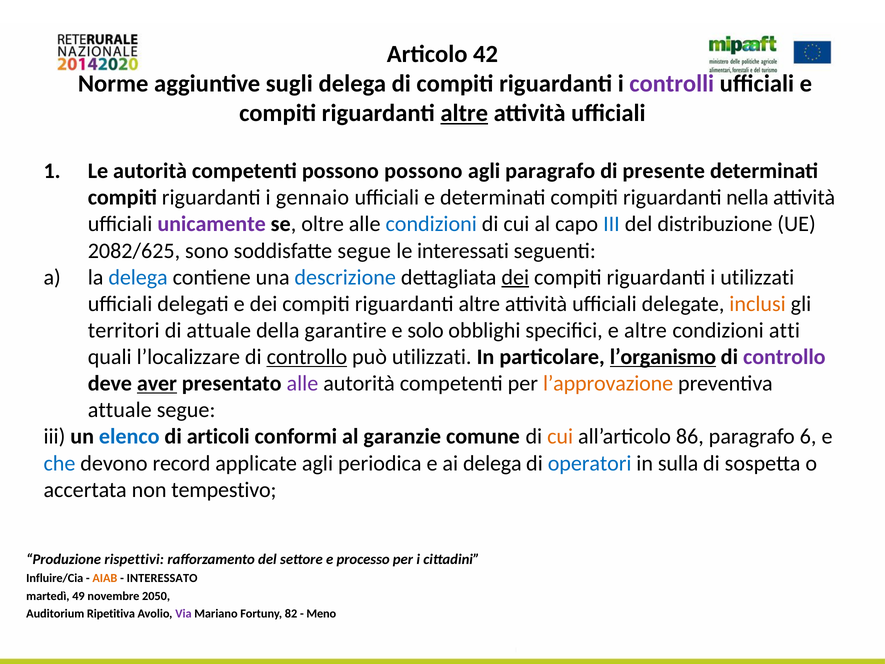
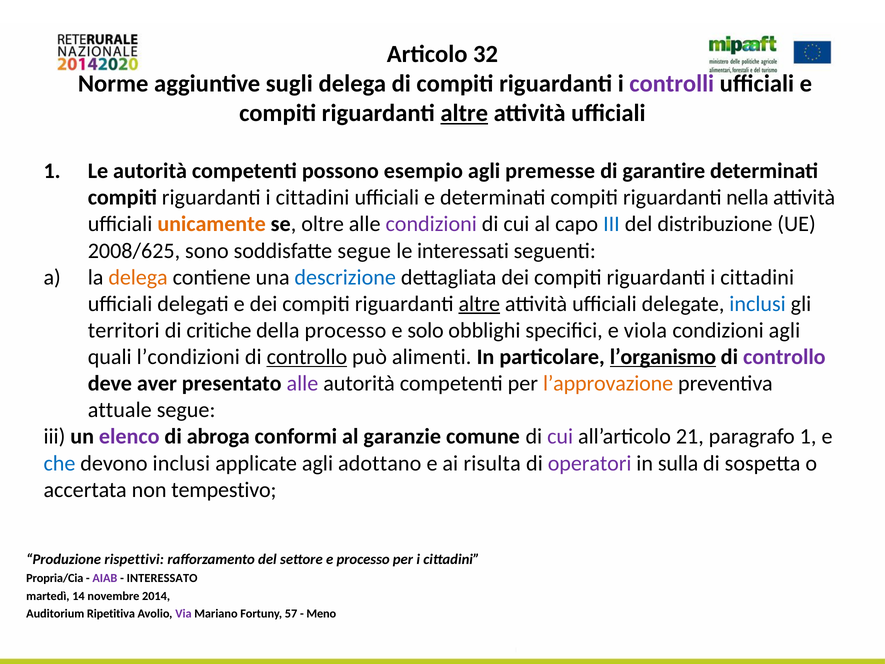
42: 42 -> 32 (486, 54)
possono possono: possono -> esempio (423, 171)
agli paragrafo: paragrafo -> premesse (550, 171)
presente: presente -> garantire (664, 171)
gennaio: gennaio -> cittadini (313, 198)
unicamente colour: purple -> orange (212, 224)
condizioni colour: blue -> purple (431, 224)
2082/625: 2082/625 -> 2008/625 (134, 251)
delega colour: blue -> orange (138, 277)
dei underline: present -> none (515, 277)
utilizzati: utilizzati -> cittadini (757, 277)
altre underline: none -> present (479, 304)
inclusi colour: orange -> blue (758, 304)
di attuale: attuale -> critiche (219, 330)
della garantire: garantire -> processo (345, 330)
e altre: altre -> viola (645, 330)
condizioni atti: atti -> agli (784, 330)
l’localizzare: l’localizzare -> l’condizioni (188, 357)
può utilizzati: utilizzati -> alimenti (432, 357)
aver underline: present -> none (157, 383)
elenco colour: blue -> purple (129, 436)
articoli: articoli -> abroga (218, 436)
cui colour: orange -> purple (560, 436)
86: 86 -> 21 (690, 436)
paragrafo 6: 6 -> 1 (808, 436)
devono record: record -> inclusi (181, 463)
periodica: periodica -> adottano (380, 463)
ai delega: delega -> risulta (492, 463)
operatori colour: blue -> purple (590, 463)
Influire/Cia: Influire/Cia -> Propria/Cia (55, 578)
AIAB colour: orange -> purple (105, 578)
49: 49 -> 14 (78, 596)
2050: 2050 -> 2014 (156, 596)
82: 82 -> 57 (291, 614)
